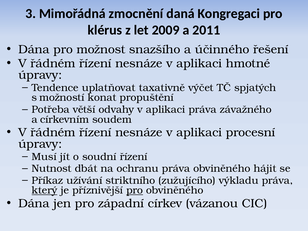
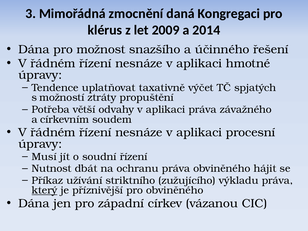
2011: 2011 -> 2014 (206, 30)
konat: konat -> ztráty (102, 98)
pro underline: present -> none (135, 190)
